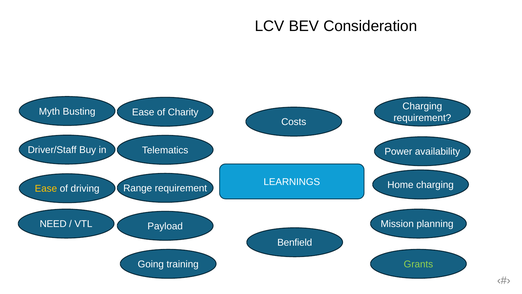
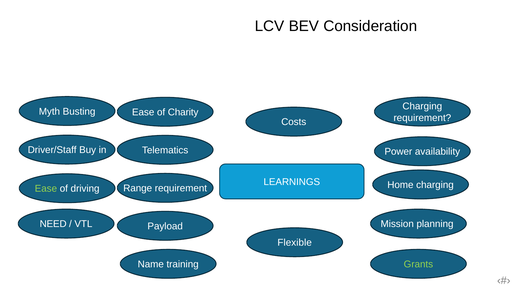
Ease colour: yellow -> light green (46, 188)
Benfield: Benfield -> Flexible (295, 242)
Going: Going -> Name (151, 264)
